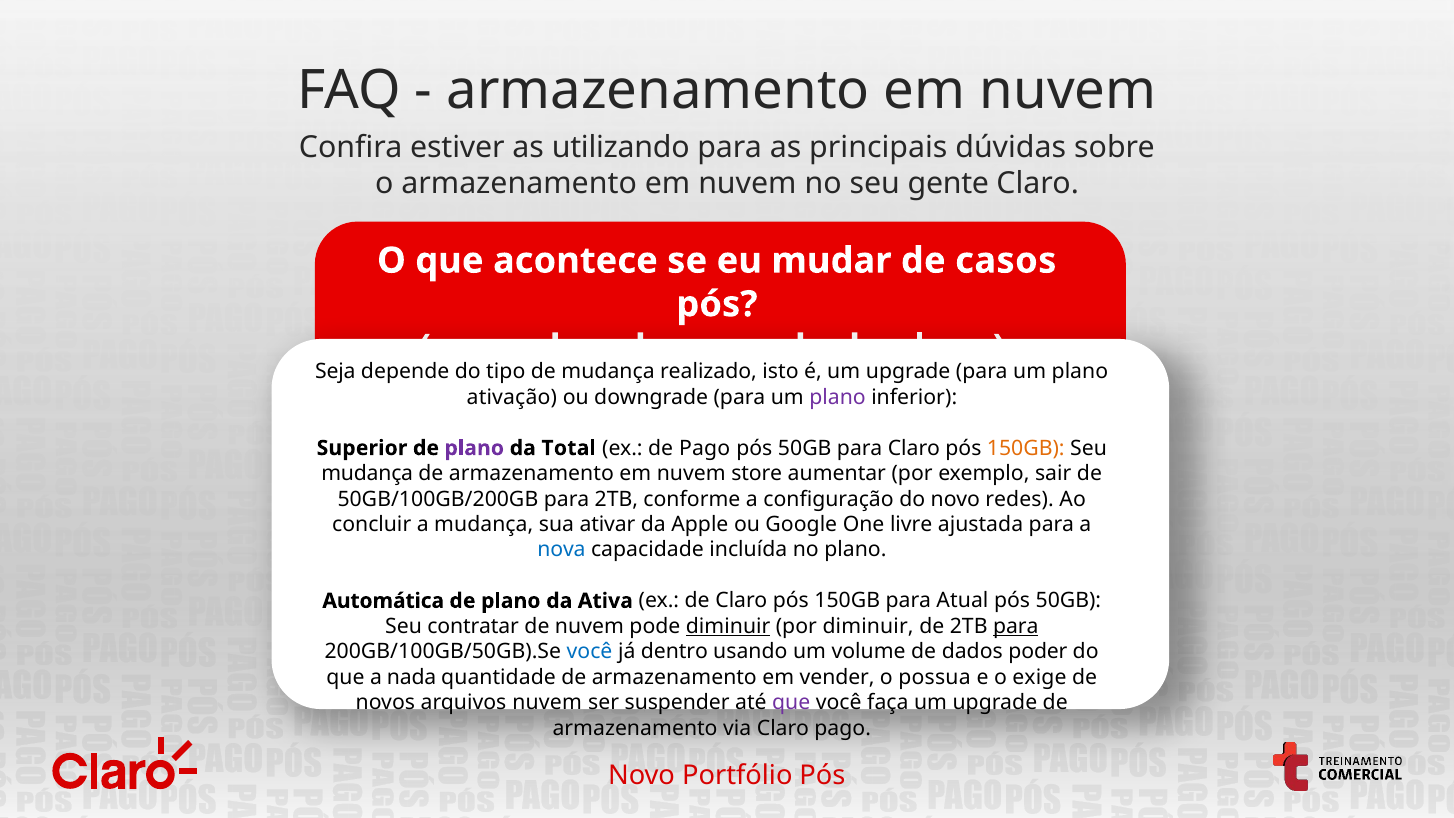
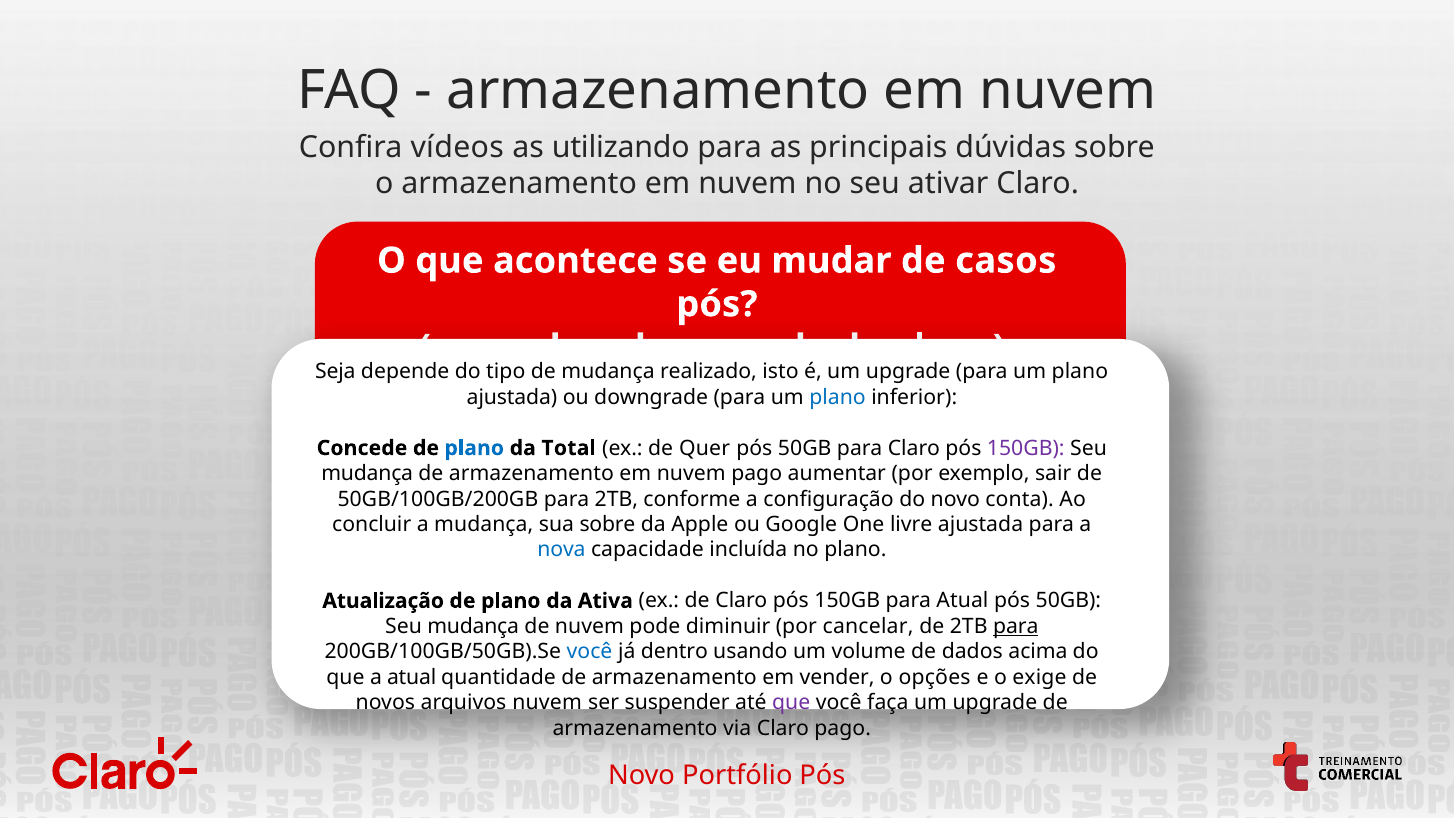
estiver: estiver -> vídeos (457, 147)
gente: gente -> ativar (948, 184)
ativação: ativação -> ajustada (512, 397)
plano colour: purple -> blue (838, 397)
Superior: Superior -> Concede (362, 448)
plano colour: purple -> blue (474, 448)
de Pago: Pago -> Quer (705, 448)
150GB colour: orange -> purple (1026, 448)
nuvem store: store -> pago (757, 473)
redes: redes -> conta (1020, 499)
sua ativar: ativar -> sobre (607, 524)
Automática: Automática -> Atualização (383, 601)
contratar: contratar -> mudança (473, 626)
diminuir underline: present -> none (728, 626)
por diminuir: diminuir -> cancelar (868, 626)
poder: poder -> acima (1038, 652)
a nada: nada -> atual (412, 677)
possua: possua -> opções (935, 677)
